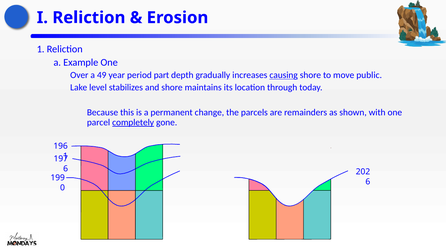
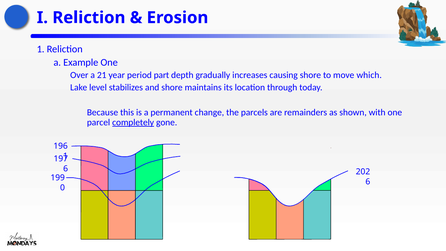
49: 49 -> 21 (102, 75)
causing underline: present -> none (284, 75)
public: public -> which (369, 75)
